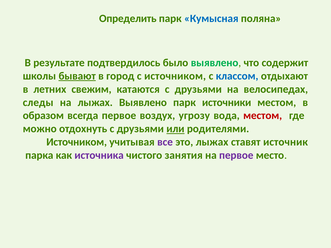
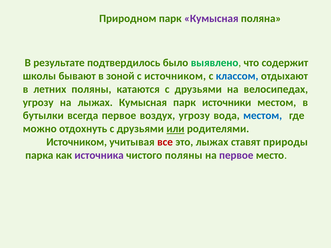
Определить: Определить -> Природном (128, 18)
Кумысная colour: blue -> purple (211, 18)
бывают underline: present -> none (77, 76)
город: город -> зоной (120, 76)
летних свежим: свежим -> поляны (91, 89)
следы: следы -> угрозу (38, 102)
лыжах Выявлено: Выявлено -> Кумысная (143, 102)
образом: образом -> бутылки (43, 116)
местом colour: red -> blue (263, 116)
все colour: purple -> red (165, 142)
источник: источник -> природы (285, 142)
чистого занятия: занятия -> поляны (184, 155)
